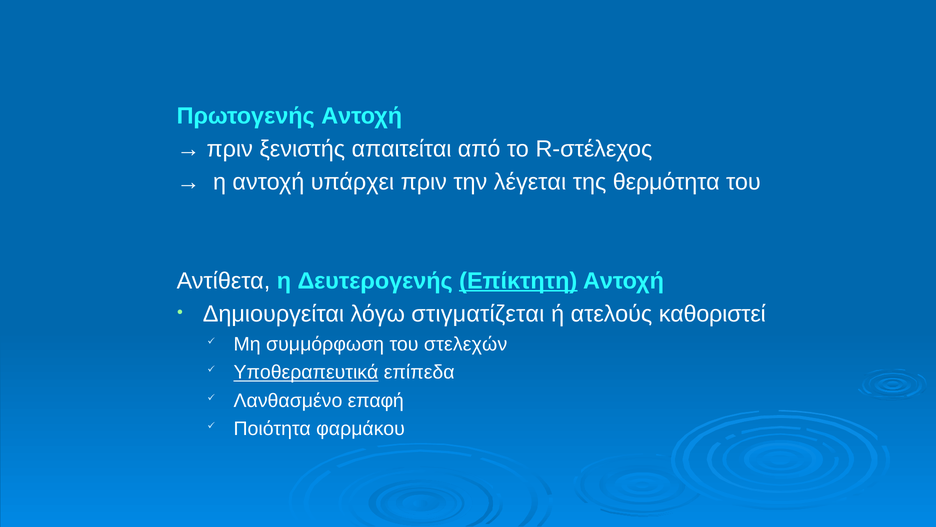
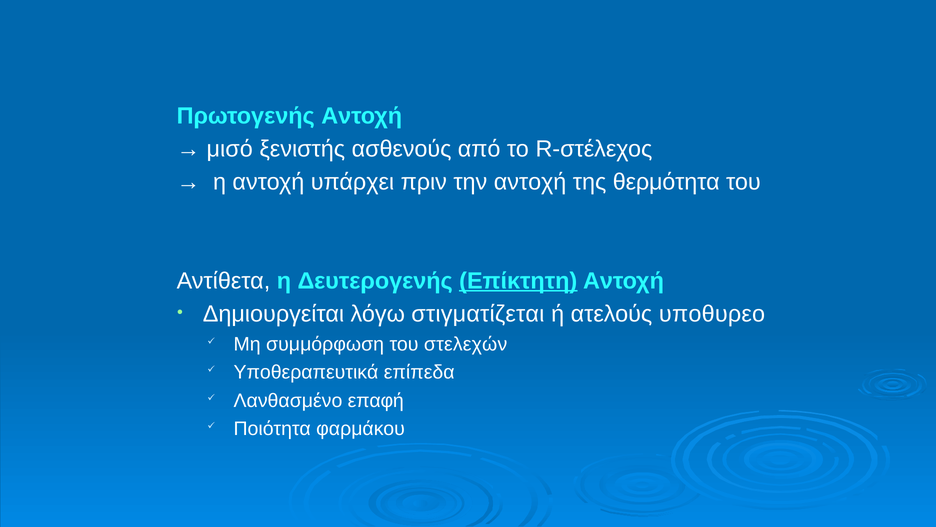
πριν: πριν -> μισό (230, 149)
απαιτείται: απαιτείται -> ασθενούς (402, 149)
την λέγεται: λέγεται -> αντοχή (530, 182)
καθοριστεί: καθοριστεί -> υποθυρεο (712, 313)
Υποθεραπευτικά underline: present -> none (306, 372)
